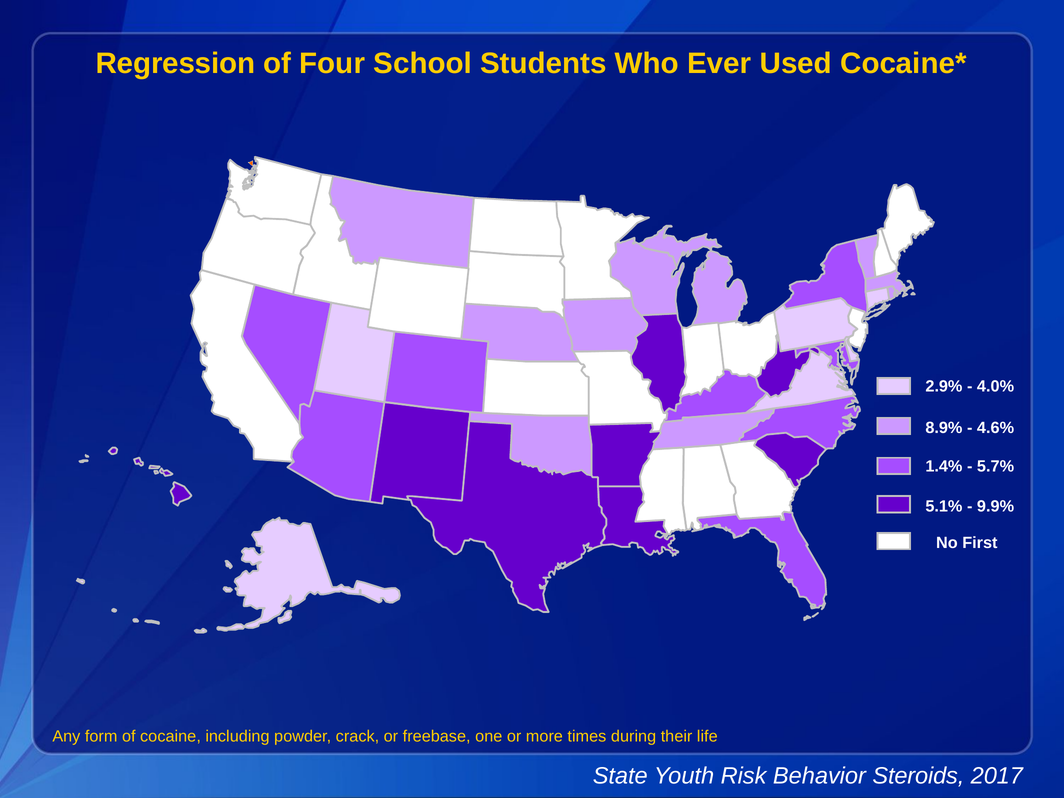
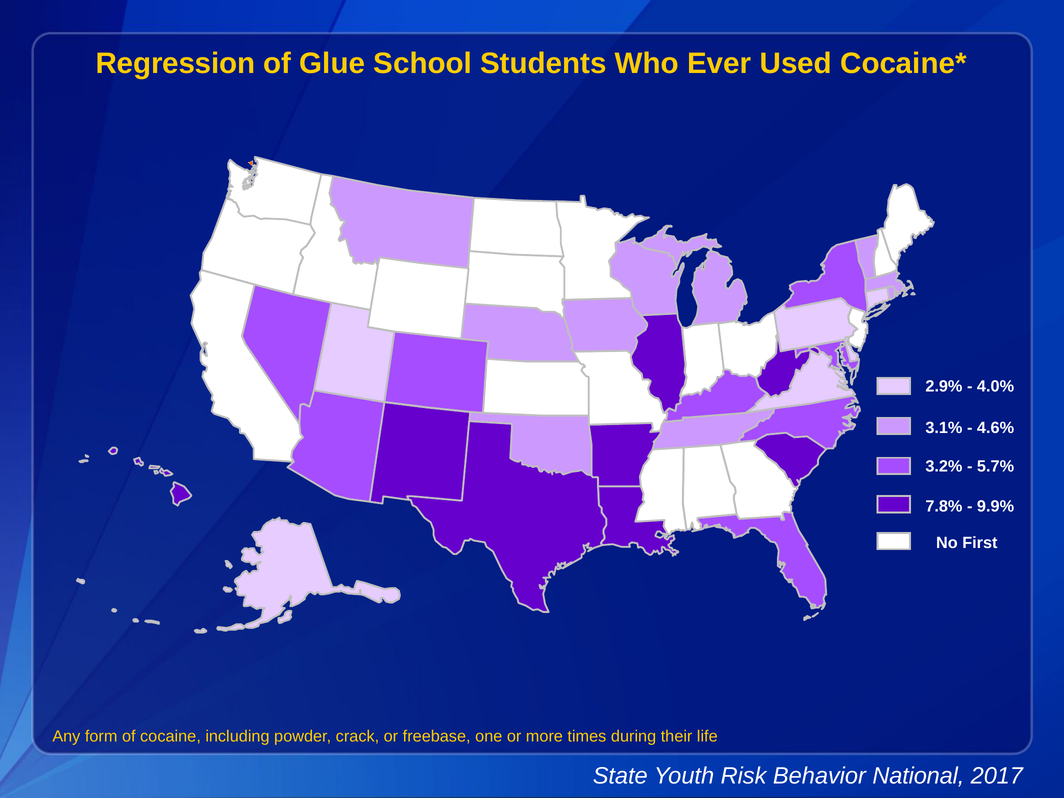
Four: Four -> Glue (332, 63)
8.9%: 8.9% -> 3.1% (944, 428)
1.4%: 1.4% -> 3.2% (944, 466)
5.1%: 5.1% -> 7.8% (944, 506)
Steroids: Steroids -> National (918, 776)
